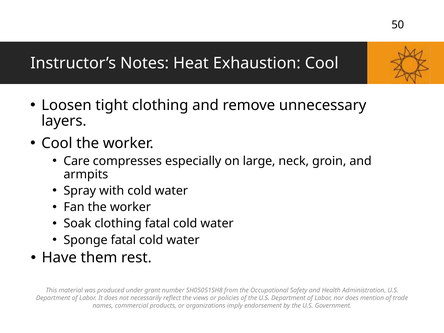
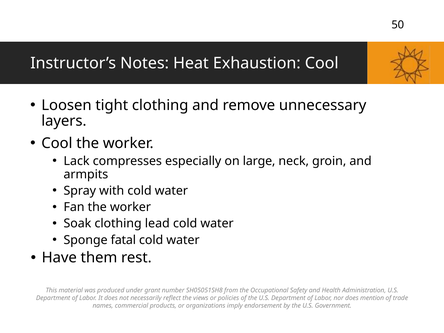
Care: Care -> Lack (77, 161)
clothing fatal: fatal -> lead (157, 224)
